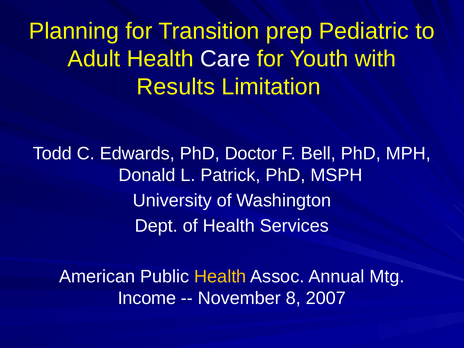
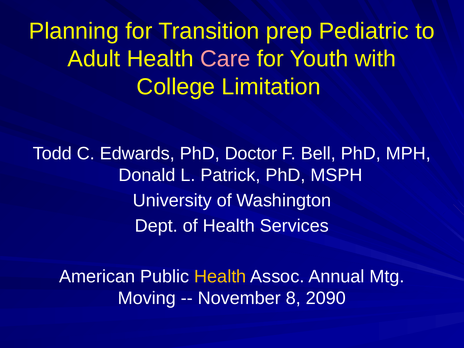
Care colour: white -> pink (225, 59)
Results: Results -> College (176, 87)
Income: Income -> Moving (147, 298)
2007: 2007 -> 2090 (326, 298)
